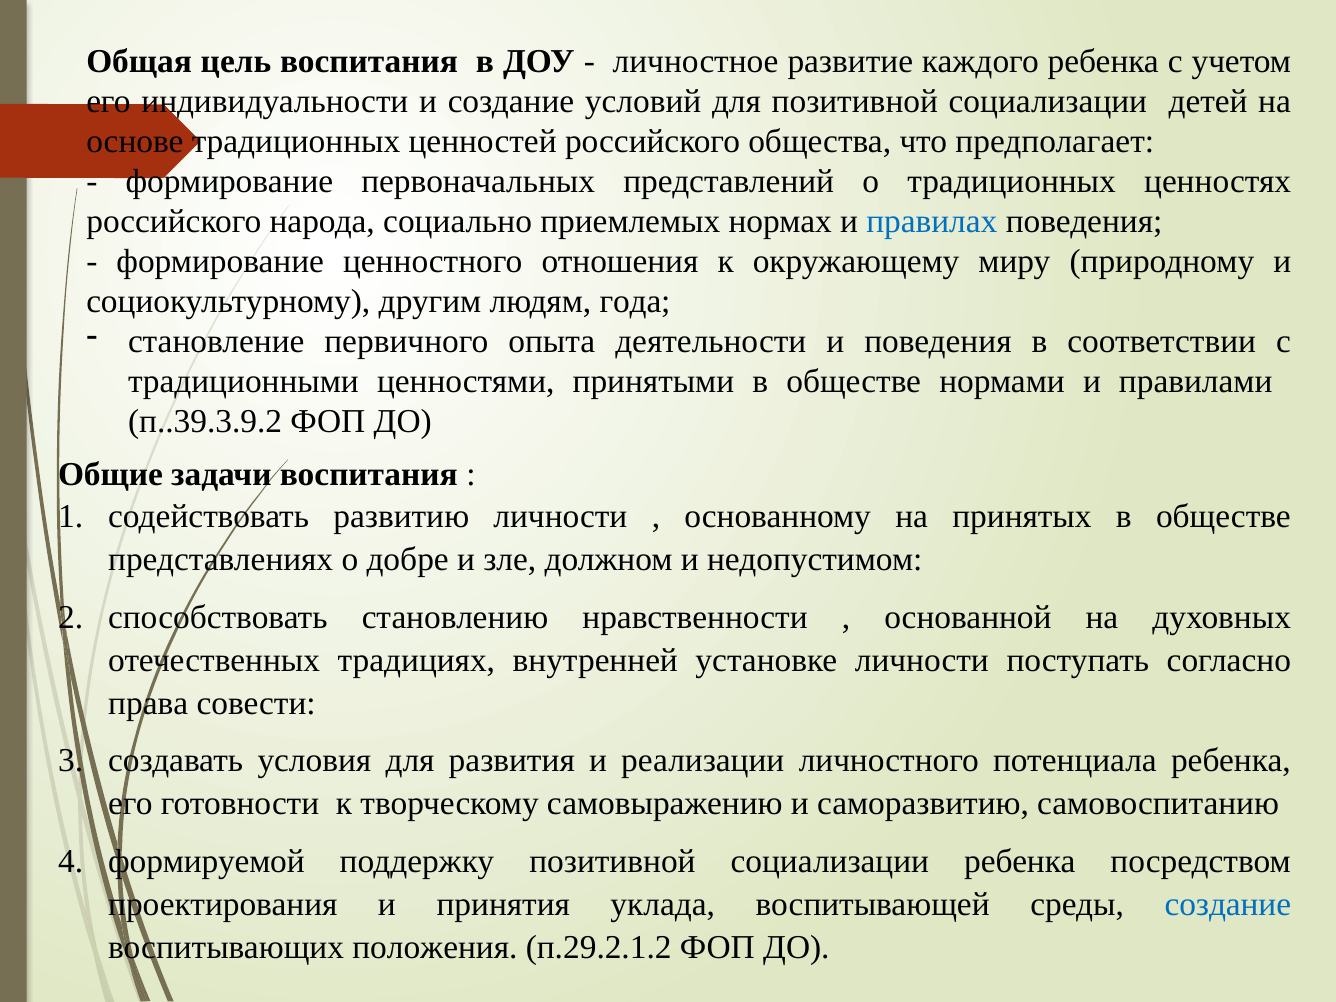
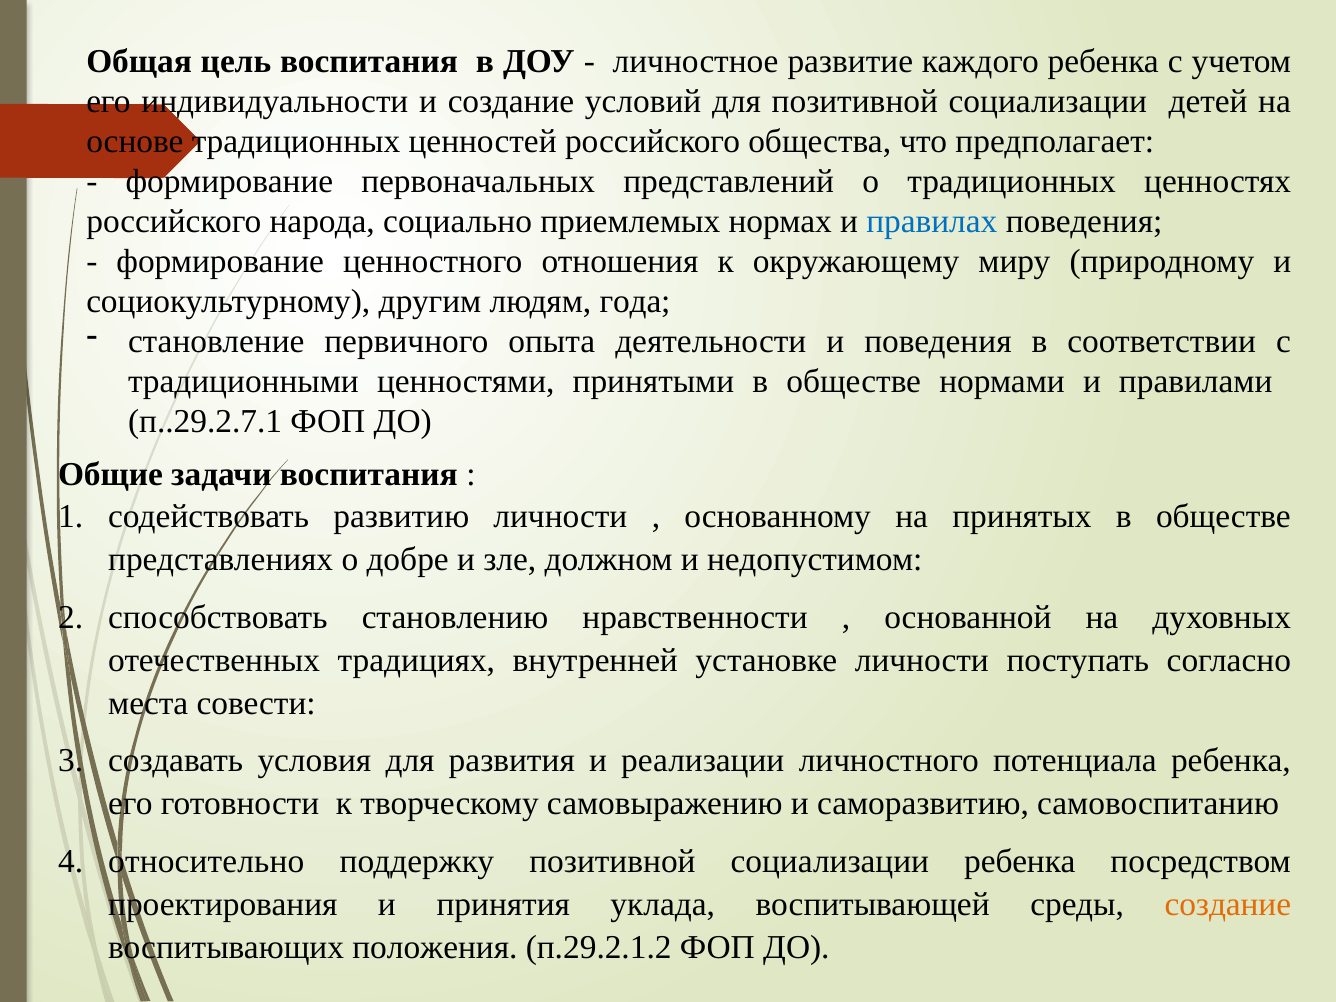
п..39.3.9.2: п..39.3.9.2 -> п..29.2.7.1 (205, 422)
права: права -> места (148, 703)
формируемой: формируемой -> относительно (206, 862)
создание colour: blue -> orange (1228, 904)
